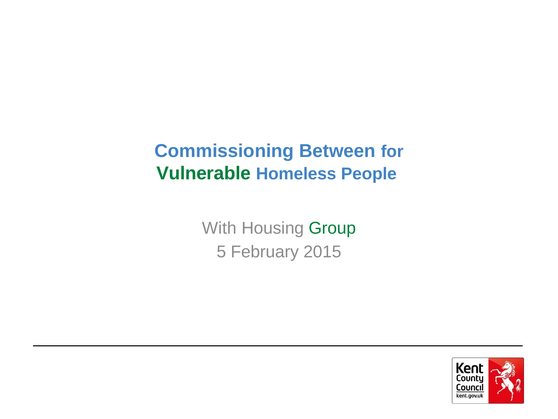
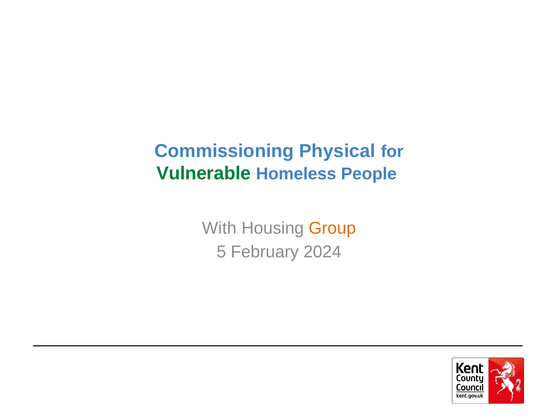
Between: Between -> Physical (337, 151)
Group colour: green -> orange (332, 228)
2015: 2015 -> 2024 (322, 252)
